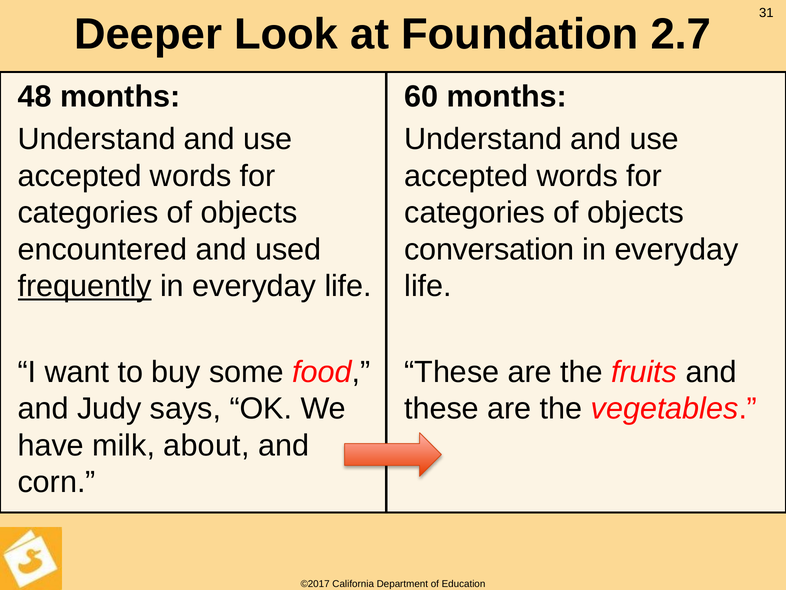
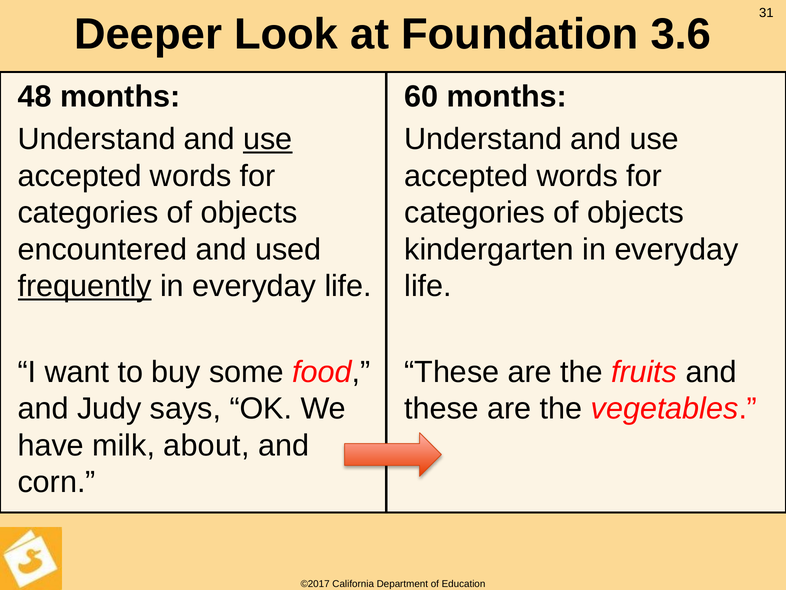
2.7: 2.7 -> 3.6 (681, 34)
use underline: none -> present (268, 139)
conversation: conversation -> kindergarten (489, 249)
